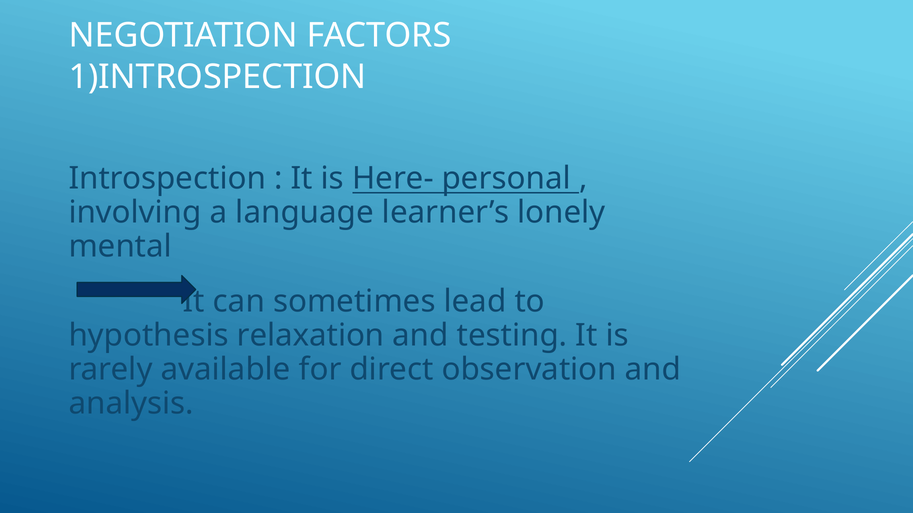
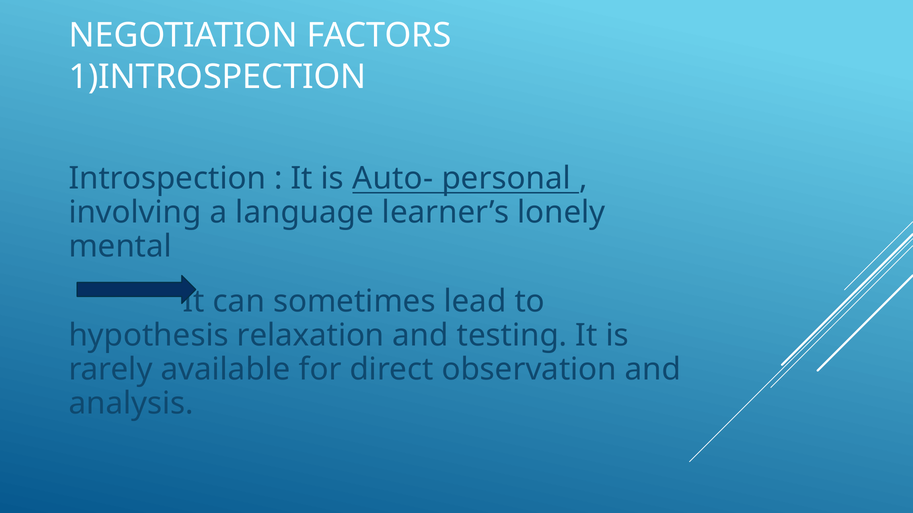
Here-: Here- -> Auto- (393, 179)
